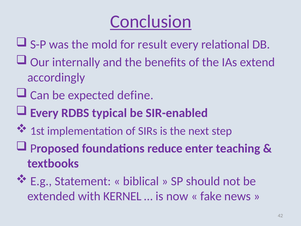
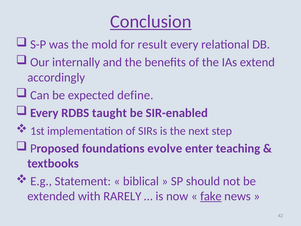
typical: typical -> taught (109, 113)
reduce: reduce -> evolve (165, 148)
KERNEL: KERNEL -> RARELY (122, 196)
fake underline: none -> present (211, 196)
